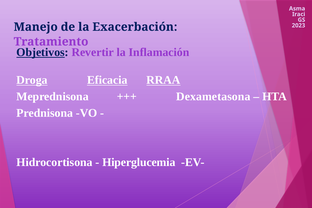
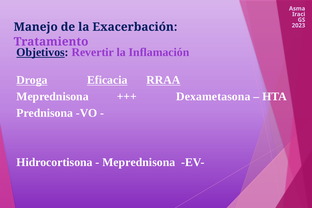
Hiperglucemia: Hiperglucemia -> Meprednisona (139, 162)
